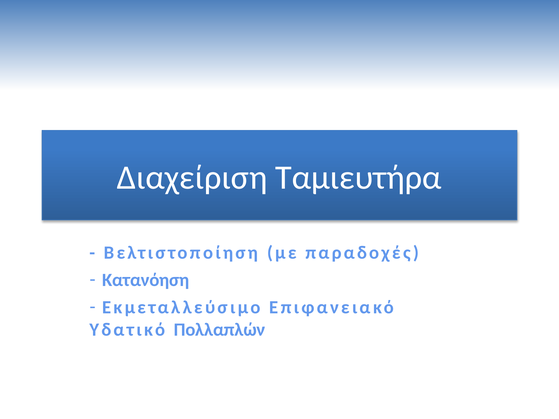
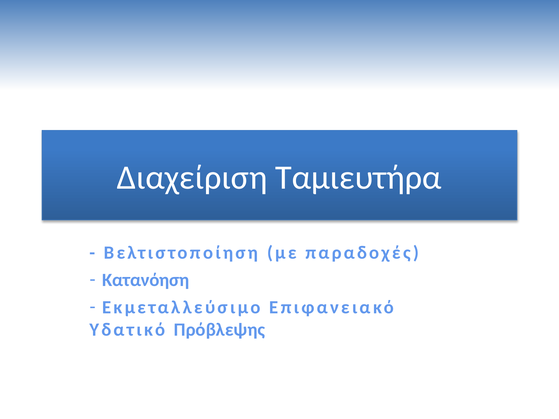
Πολλαπλών: Πολλαπλών -> Πρόβλεψης (220, 330)
